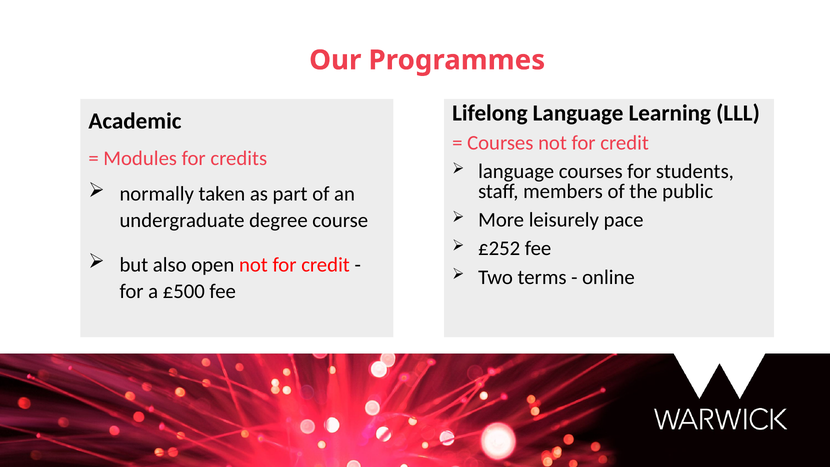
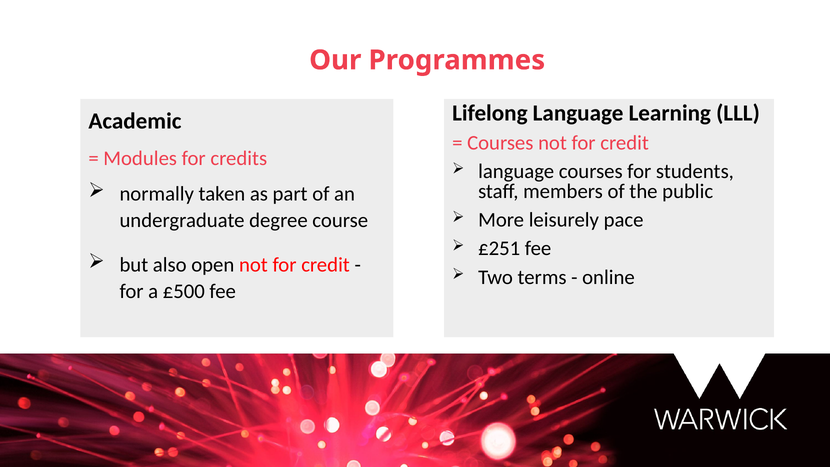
£252: £252 -> £251 (499, 249)
